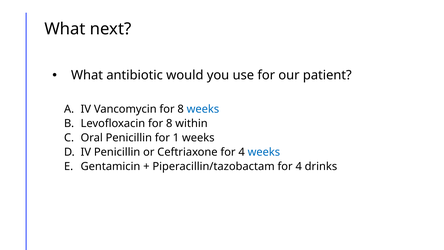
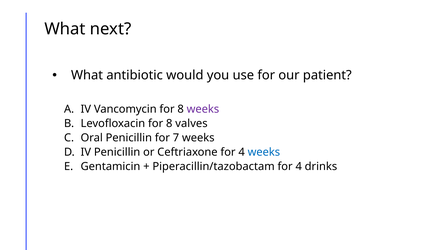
weeks colour: blue -> purple (203, 109)
within: within -> valves (191, 123)
1: 1 -> 7 (176, 138)
